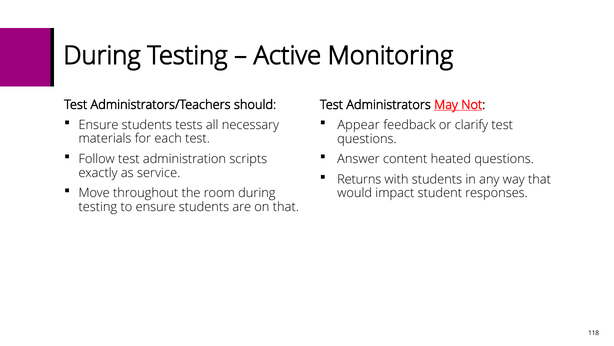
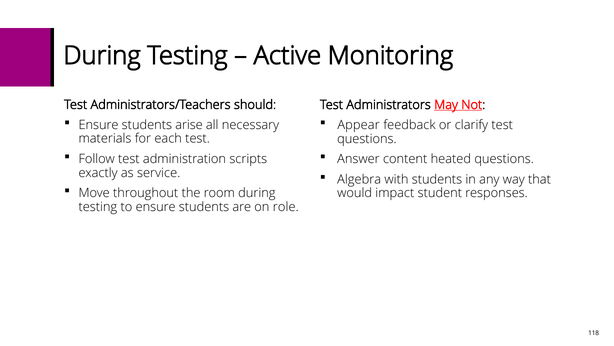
tests: tests -> arise (189, 125)
Returns: Returns -> Algebra (359, 179)
on that: that -> role (286, 207)
